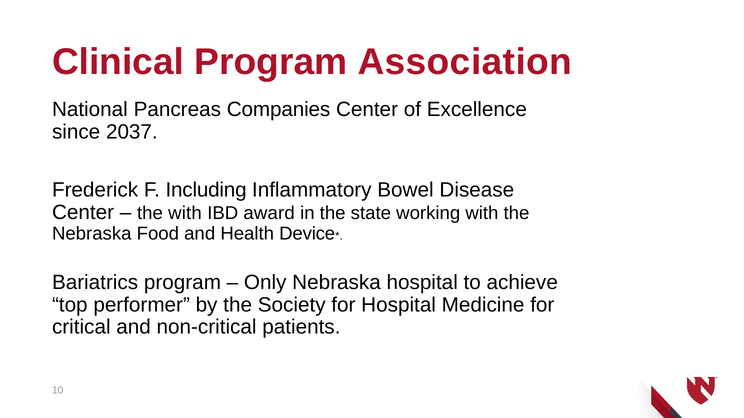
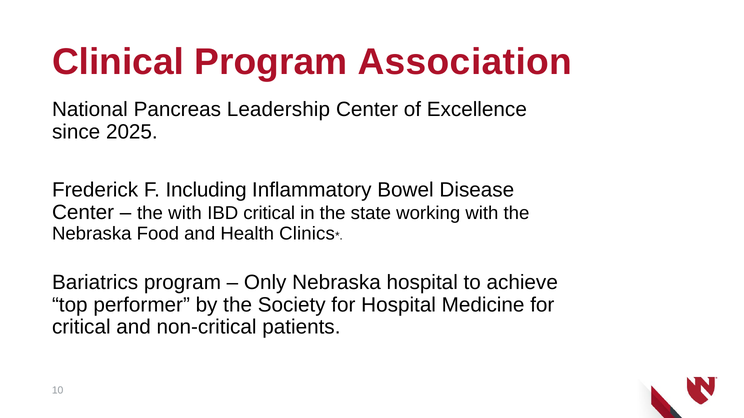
Companies: Companies -> Leadership (278, 110)
2037: 2037 -> 2025 (132, 132)
IBD award: award -> critical (269, 213)
Device: Device -> Clinics (307, 234)
